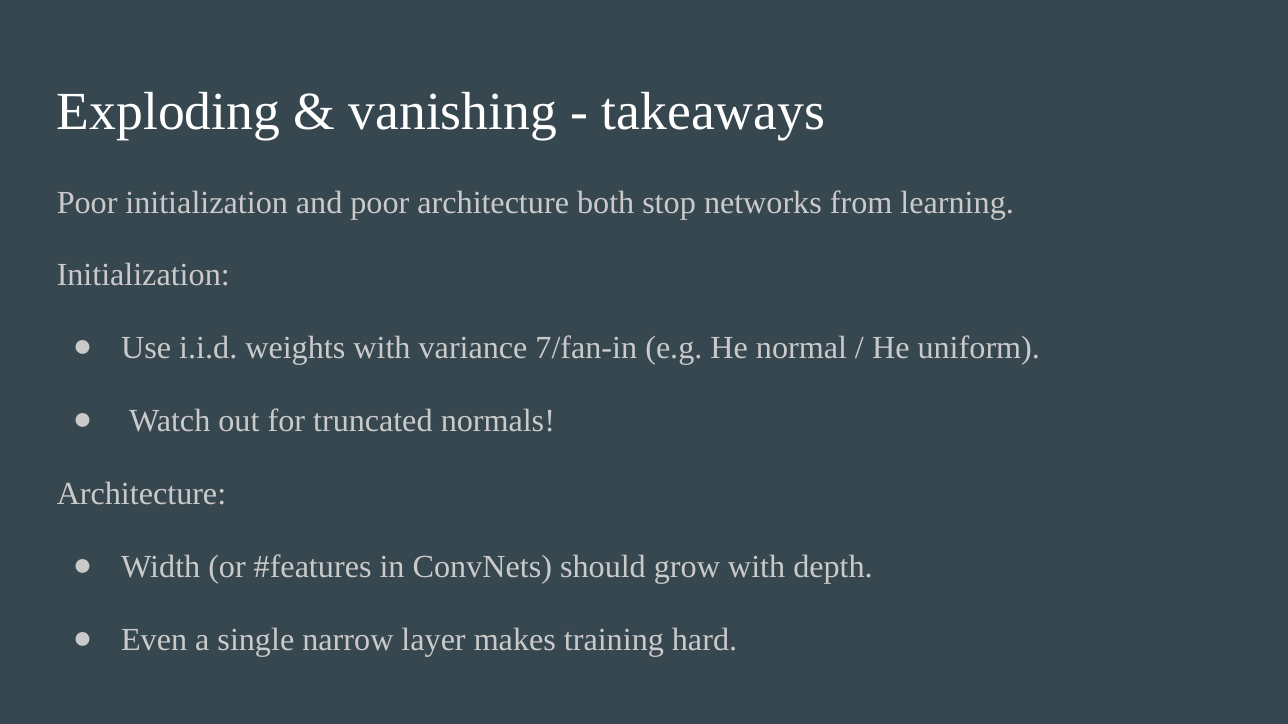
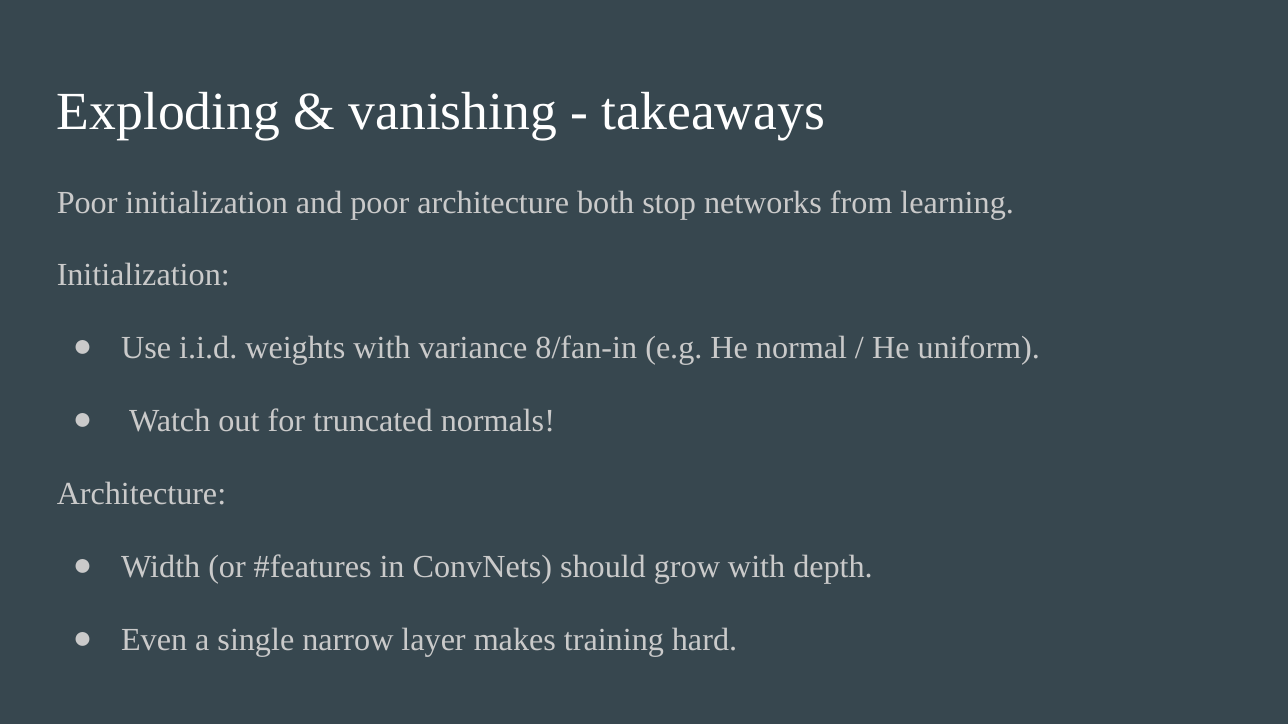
7/fan-in: 7/fan-in -> 8/fan-in (586, 349)
